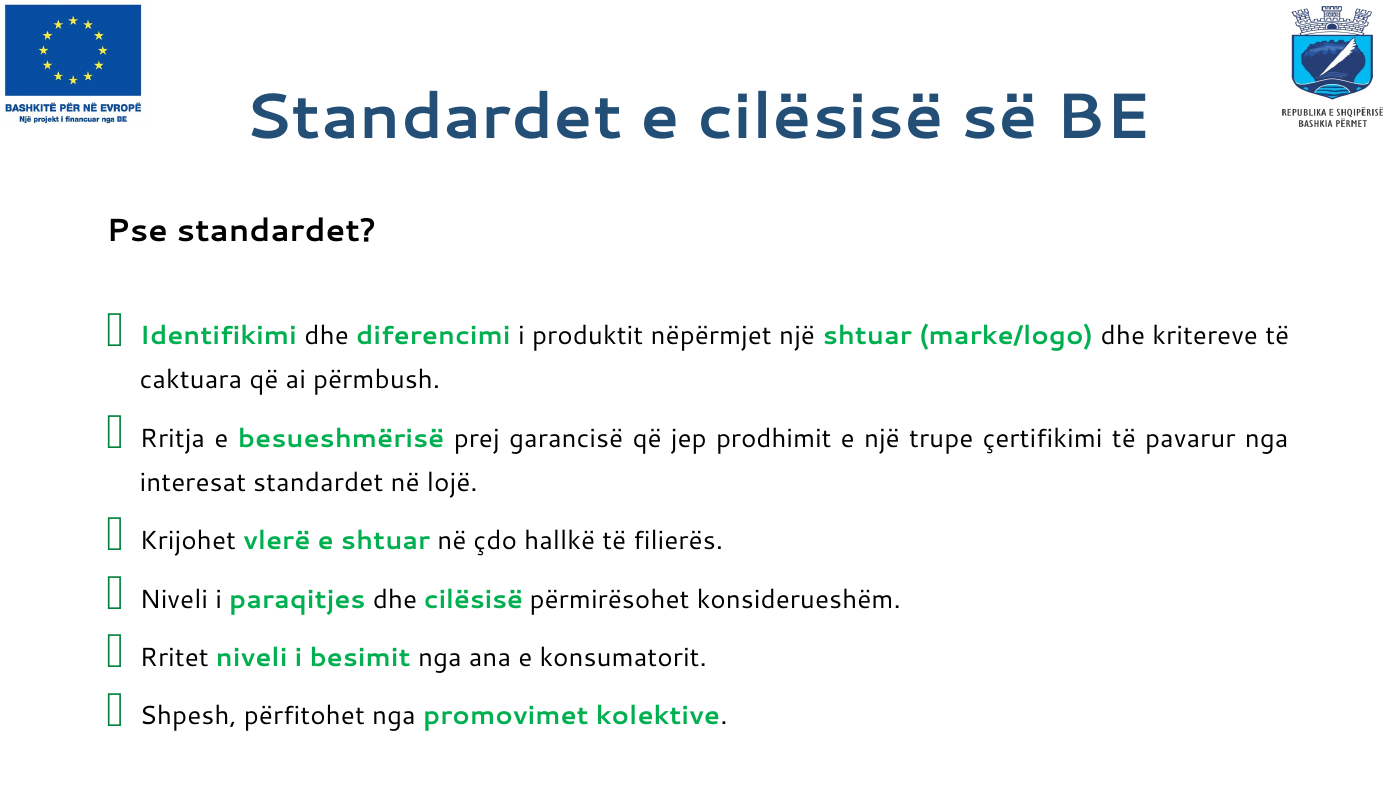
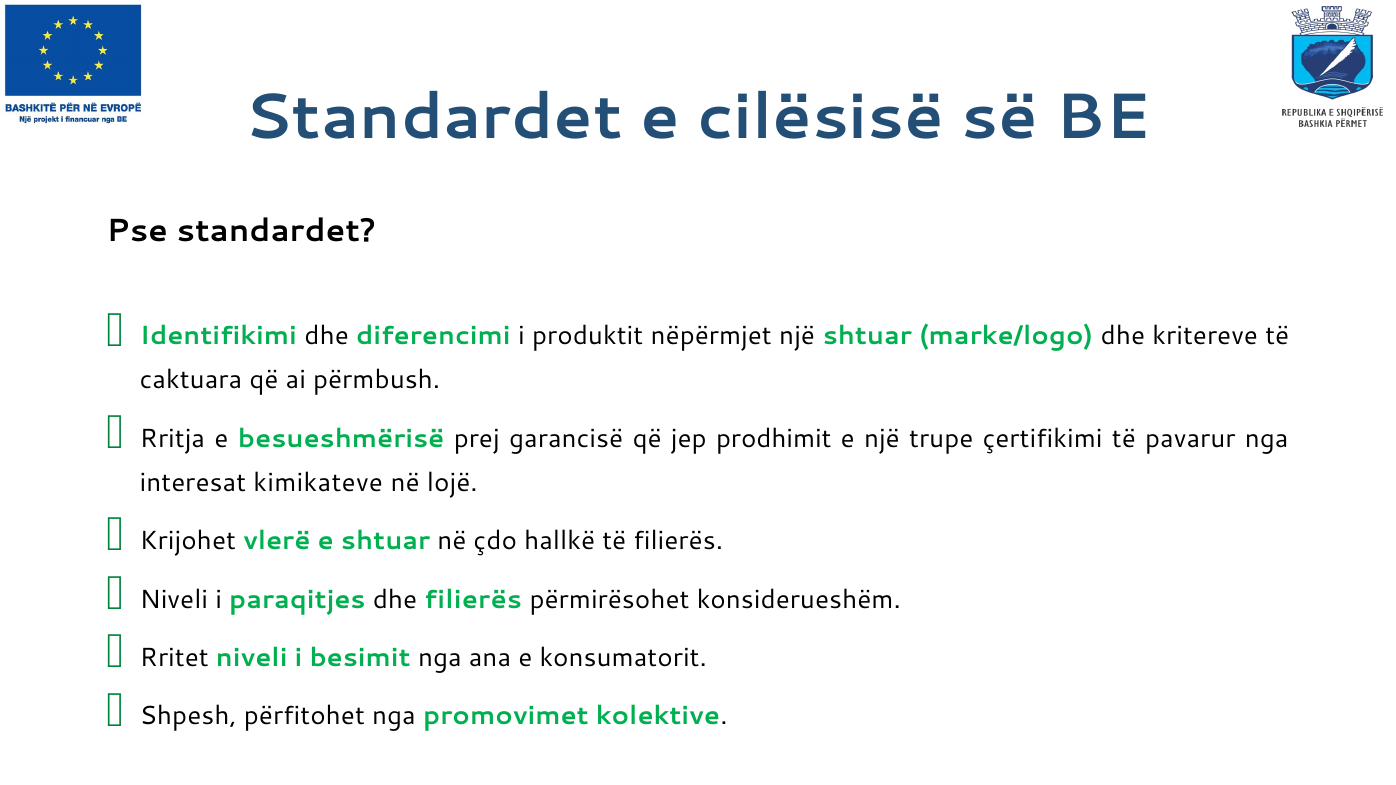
interesat standardet: standardet -> kimikateve (318, 483)
dhe cilësisë: cilësisë -> filierës (473, 600)
